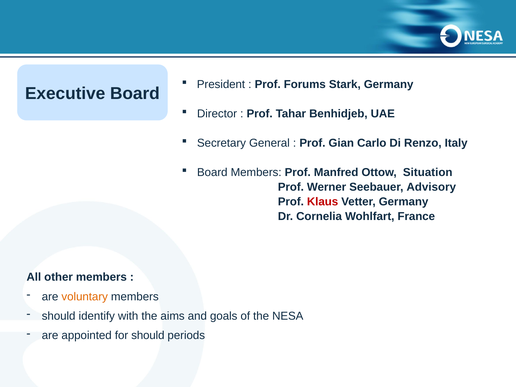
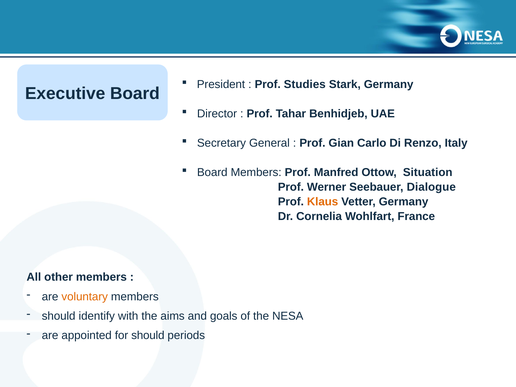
Forums: Forums -> Studies (305, 84)
Advisory: Advisory -> Dialogue (431, 187)
Klaus colour: red -> orange (323, 202)
